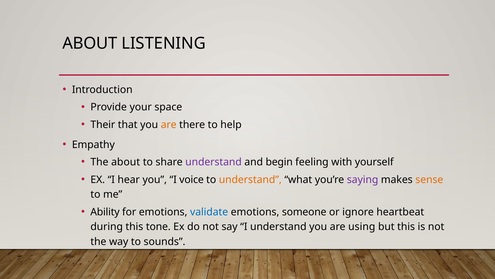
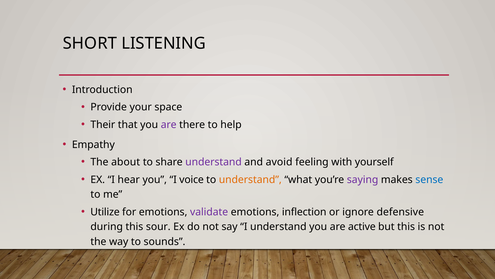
ABOUT: ABOUT -> SHORT (90, 43)
are colour: orange -> purple (169, 124)
begin: begin -> avoid (279, 162)
sense colour: orange -> blue (429, 179)
Ability: Ability -> Utilize (105, 212)
validate colour: blue -> purple (209, 212)
someone: someone -> inflection (304, 212)
heartbeat: heartbeat -> defensive (400, 212)
tone: tone -> sour (158, 226)
using: using -> active (362, 226)
